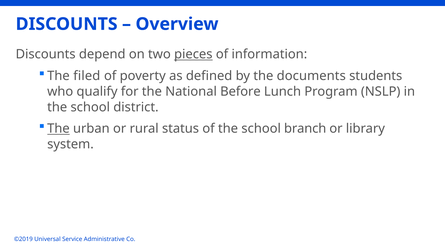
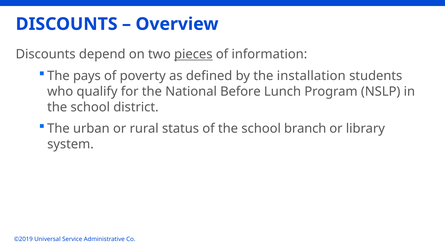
filed: filed -> pays (87, 76)
documents: documents -> installation (311, 76)
The underline: present -> none (58, 129)
